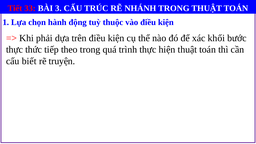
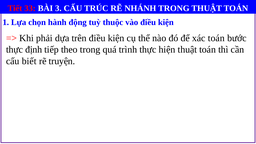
xác khối: khối -> toán (216, 38)
thức: thức -> định (34, 50)
